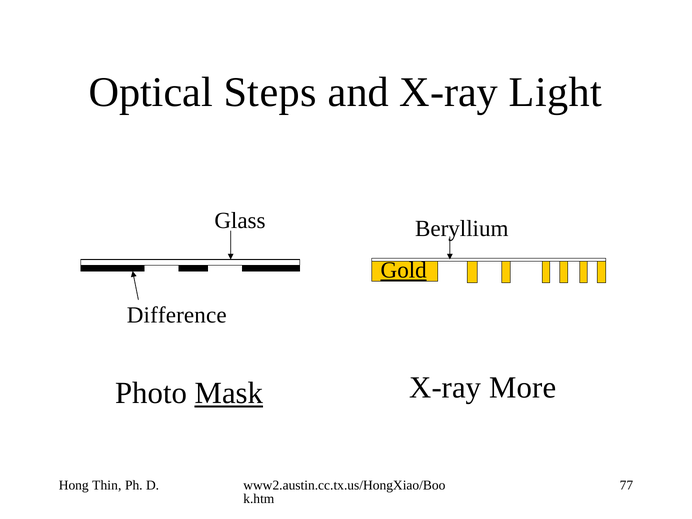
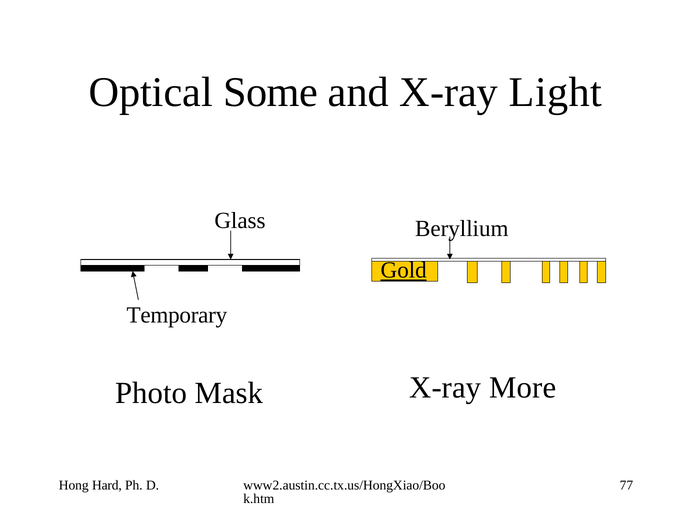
Steps: Steps -> Some (271, 92)
Difference: Difference -> Temporary (177, 315)
Mask underline: present -> none (229, 393)
Thin: Thin -> Hard (107, 485)
